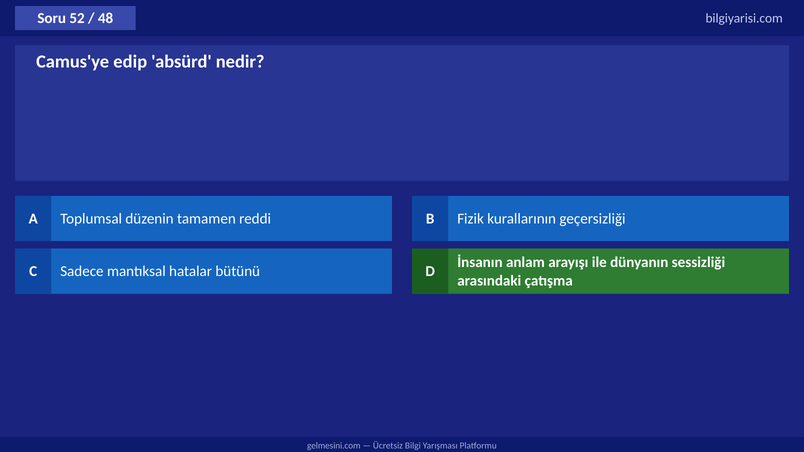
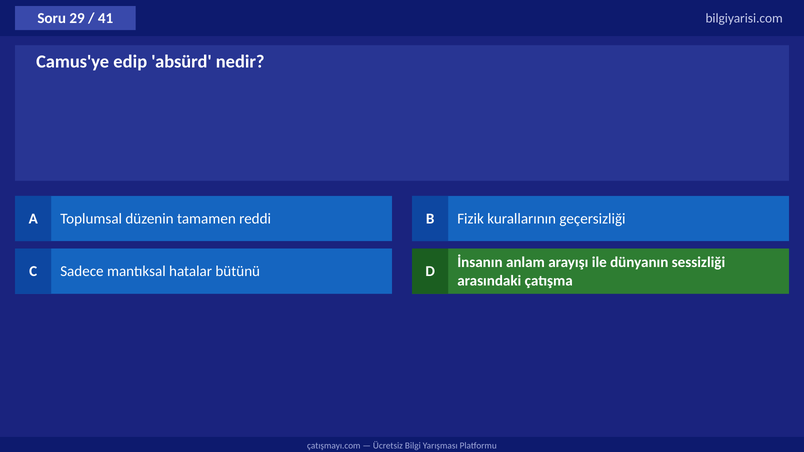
52: 52 -> 29 (77, 18)
48: 48 -> 41 (106, 18)
gelmesini.com: gelmesini.com -> çatışmayı.com (334, 446)
